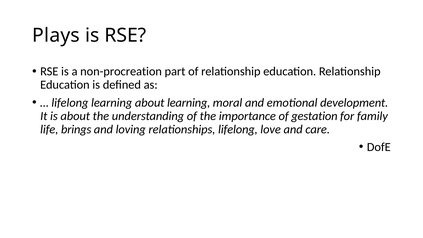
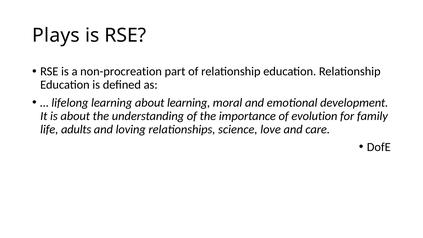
gestation: gestation -> evolution (314, 116)
brings: brings -> adults (76, 129)
relationships lifelong: lifelong -> science (238, 129)
